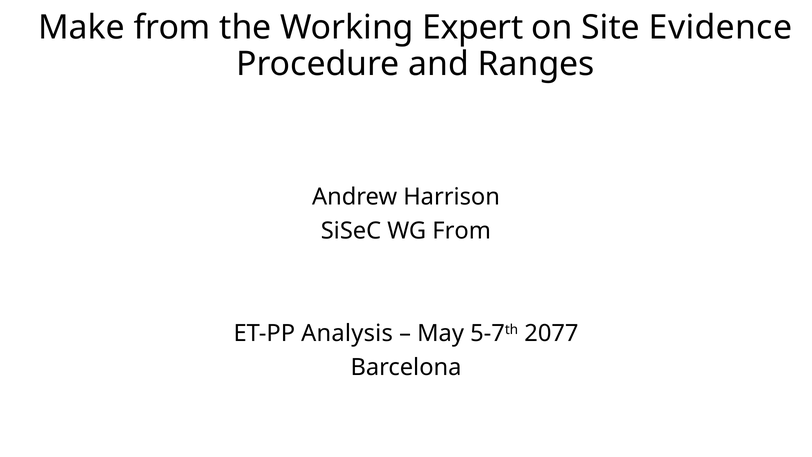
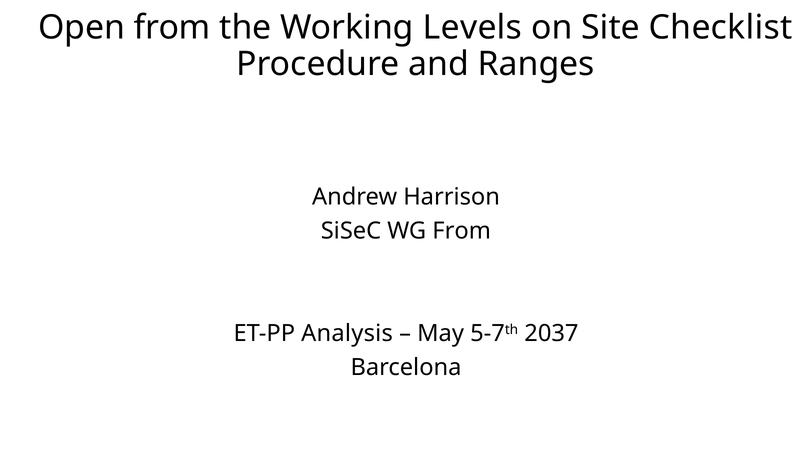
Make: Make -> Open (82, 28)
Expert: Expert -> Levels (472, 28)
Evidence: Evidence -> Checklist (721, 28)
2077: 2077 -> 2037 (551, 333)
